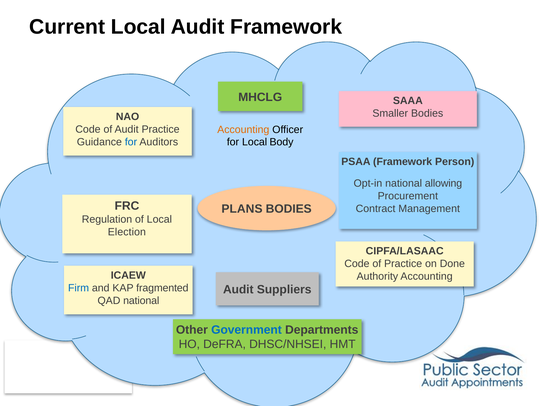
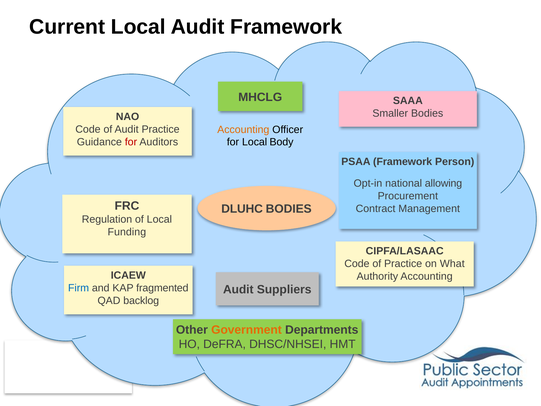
for colour: blue -> red (131, 142)
PLANS: PLANS -> DLUHC (242, 209)
Election: Election -> Funding (127, 232)
Done: Done -> What (452, 264)
QAD national: national -> backlog (141, 301)
Government colour: blue -> orange (246, 330)
